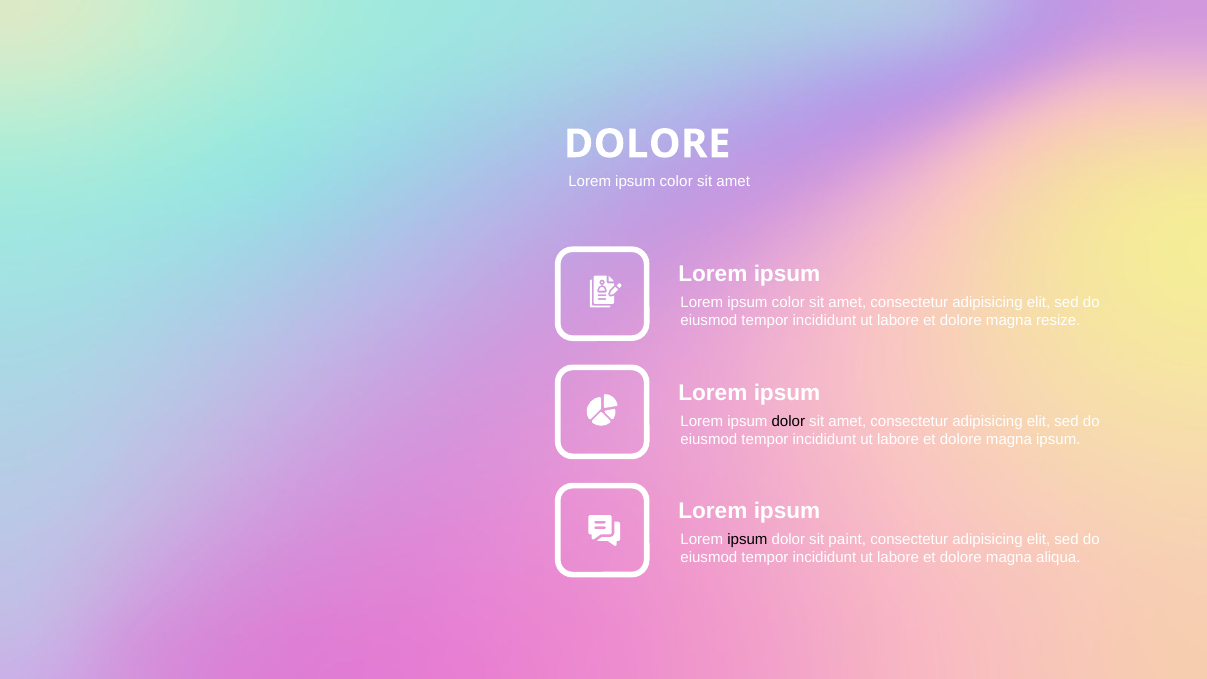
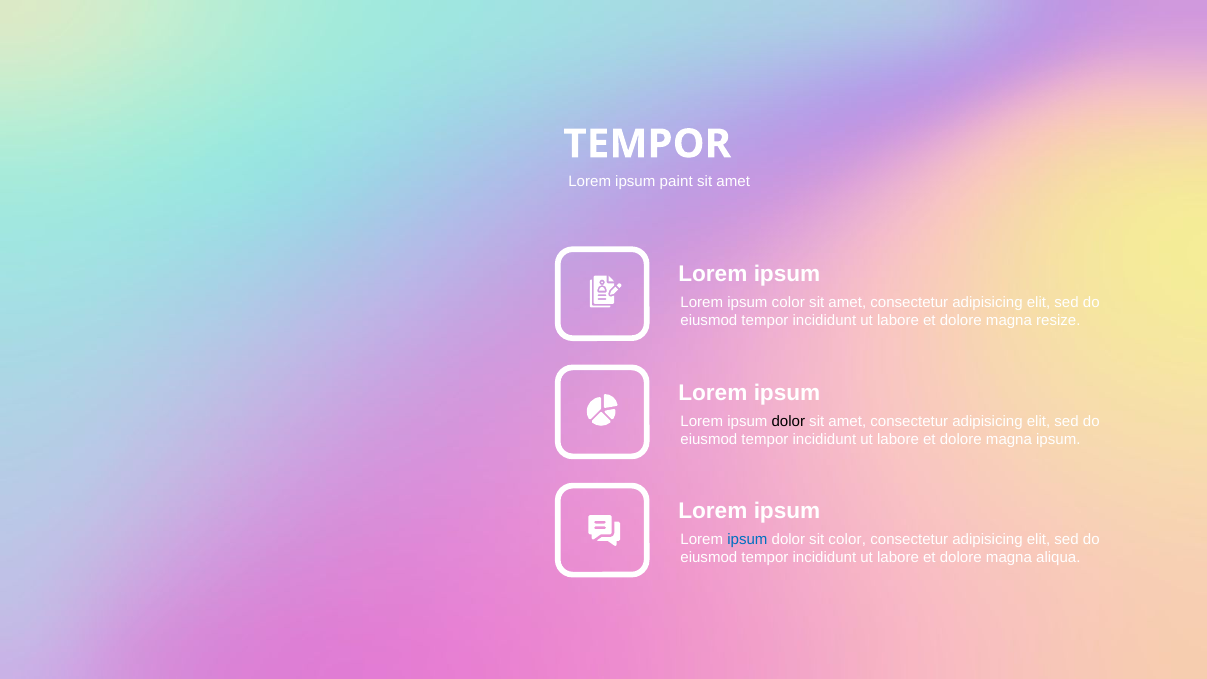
DOLORE: DOLORE -> TEMPOR (647, 144)
color: color -> paint (676, 182)
ipsum colour: black -> blue (747, 539)
sit paint: paint -> color (847, 539)
